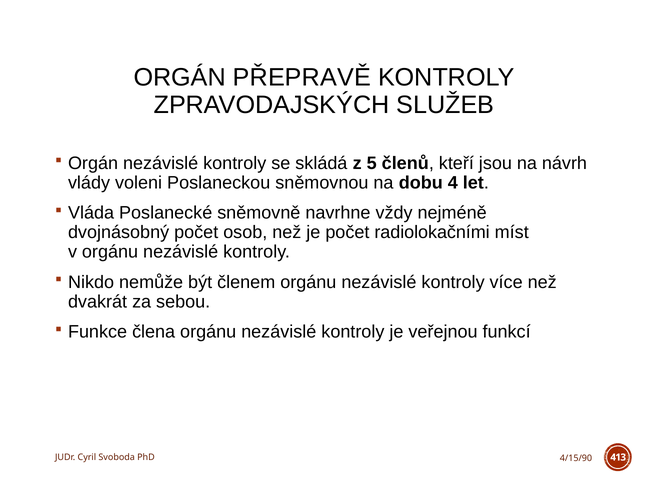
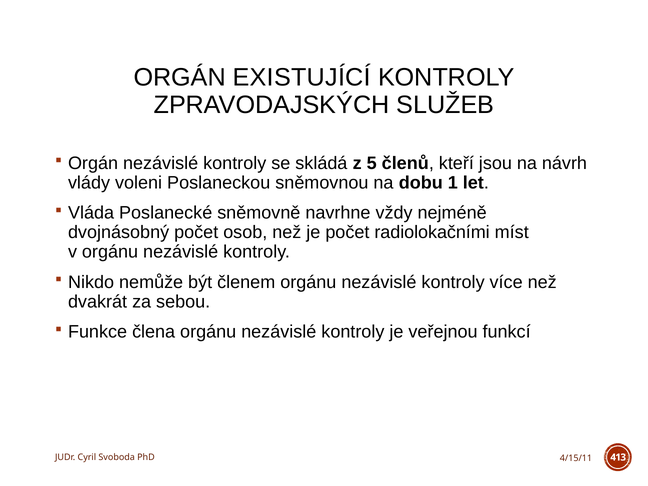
PŘEPRAVĚ: PŘEPRAVĚ -> EXISTUJÍCÍ (302, 78)
4: 4 -> 1 (453, 183)
4/15/90: 4/15/90 -> 4/15/11 (576, 458)
